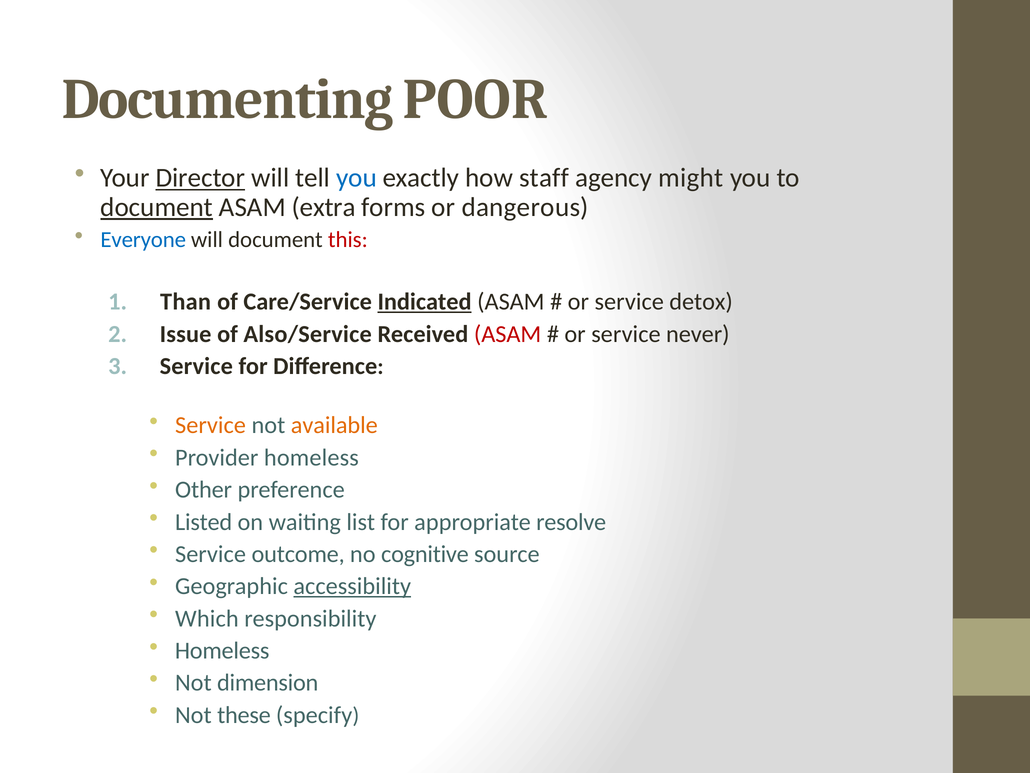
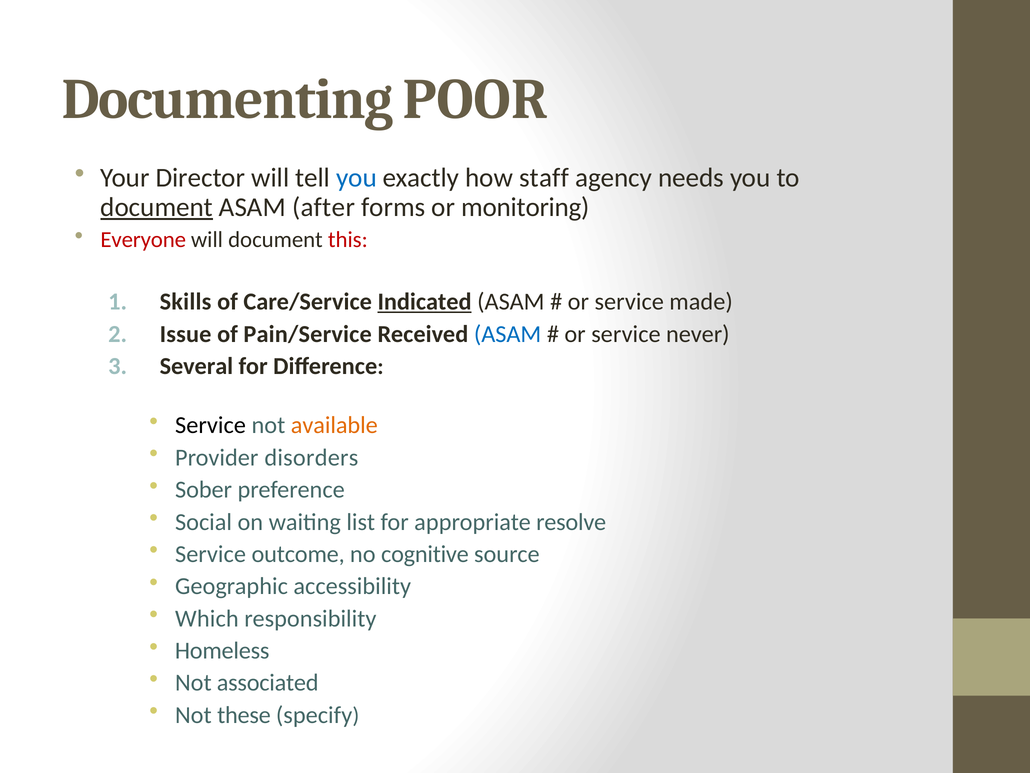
Director underline: present -> none (200, 178)
might: might -> needs (691, 178)
extra: extra -> after (324, 207)
dangerous: dangerous -> monitoring (525, 207)
Everyone colour: blue -> red (143, 239)
Than: Than -> Skills (186, 302)
detox: detox -> made (701, 302)
Also/Service: Also/Service -> Pain/Service (308, 334)
ASAM colour: red -> blue (508, 334)
Service: Service -> Several (196, 366)
Service colour: orange -> black (211, 425)
Provider homeless: homeless -> disorders (311, 457)
Other: Other -> Sober (204, 489)
Listed: Listed -> Social (204, 522)
accessibility underline: present -> none (352, 586)
dimension: dimension -> associated (268, 682)
